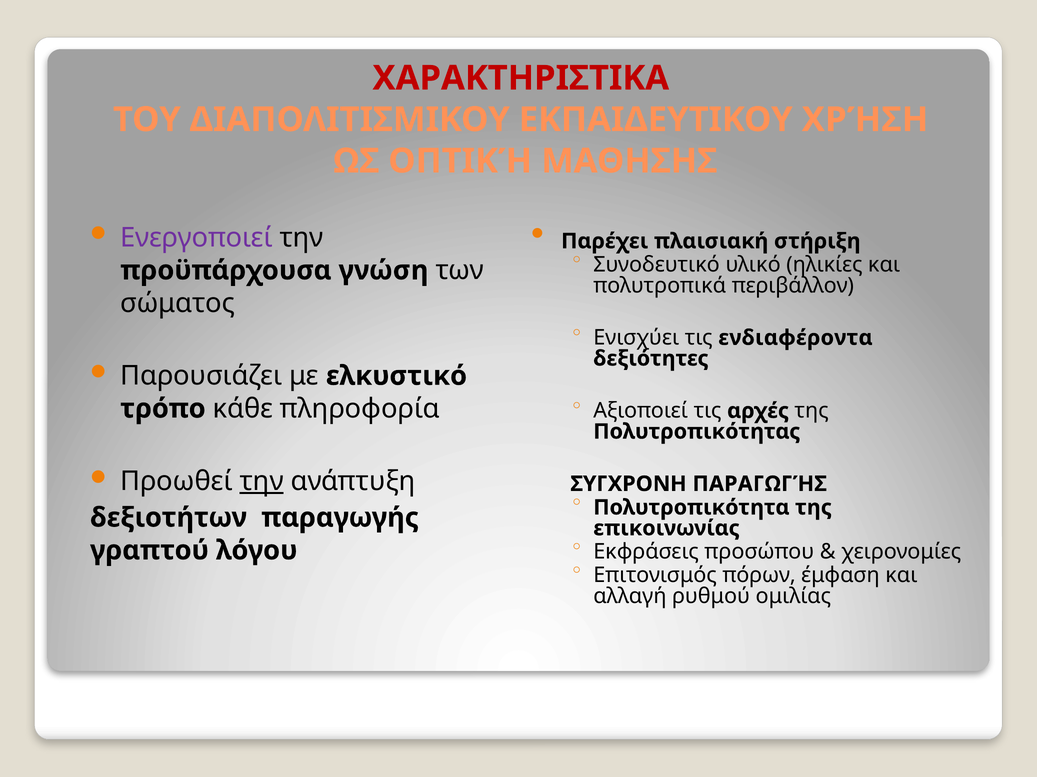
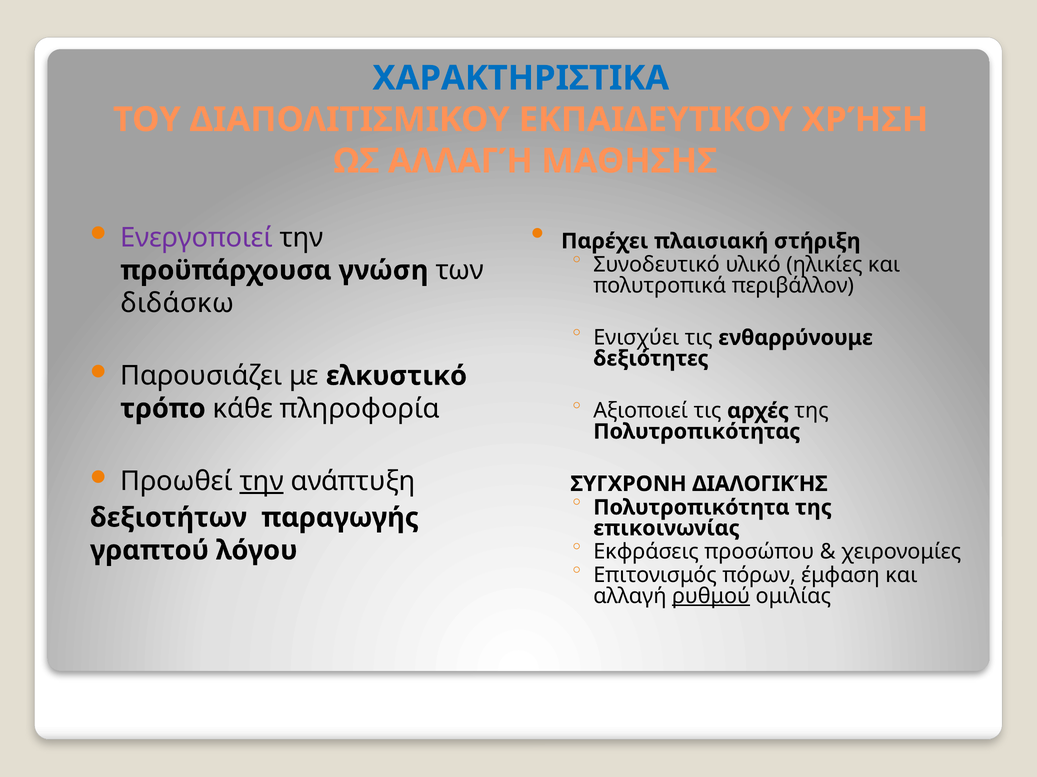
ΧΑΡΑΚΤΗΡΙΣΤΙΚΑ colour: red -> blue (521, 78)
ΩΣ ΟΠΤΙΚΉ: ΟΠΤΙΚΉ -> ΑΛΛΑΓΉ (460, 161)
σώματος: σώματος -> διδάσκω (177, 303)
ενδιαφέροντα: ενδιαφέροντα -> ενθαρρύνουμε (796, 338)
ΠΑΡΑΓΩΓΉΣ: ΠΑΡΑΓΩΓΉΣ -> ΔΙΑΛΟΓΙΚΉΣ (760, 484)
ρυθμού underline: none -> present (711, 597)
